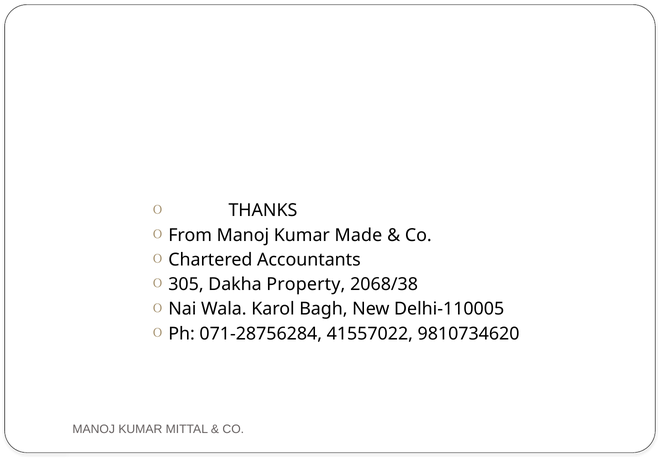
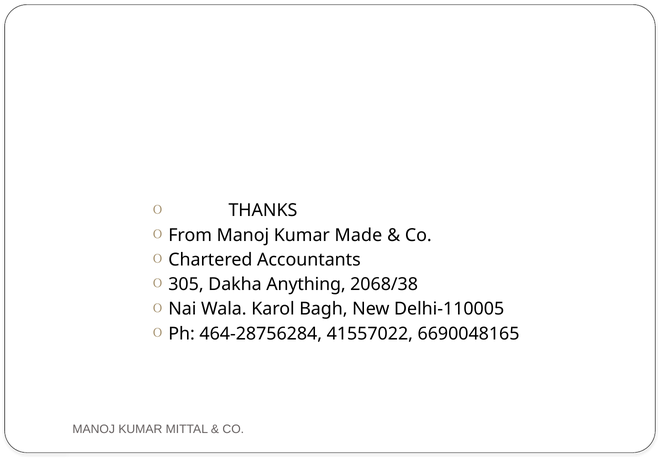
Property: Property -> Anything (306, 285)
071-28756284: 071-28756284 -> 464-28756284 (261, 334)
9810734620: 9810734620 -> 6690048165 (469, 334)
